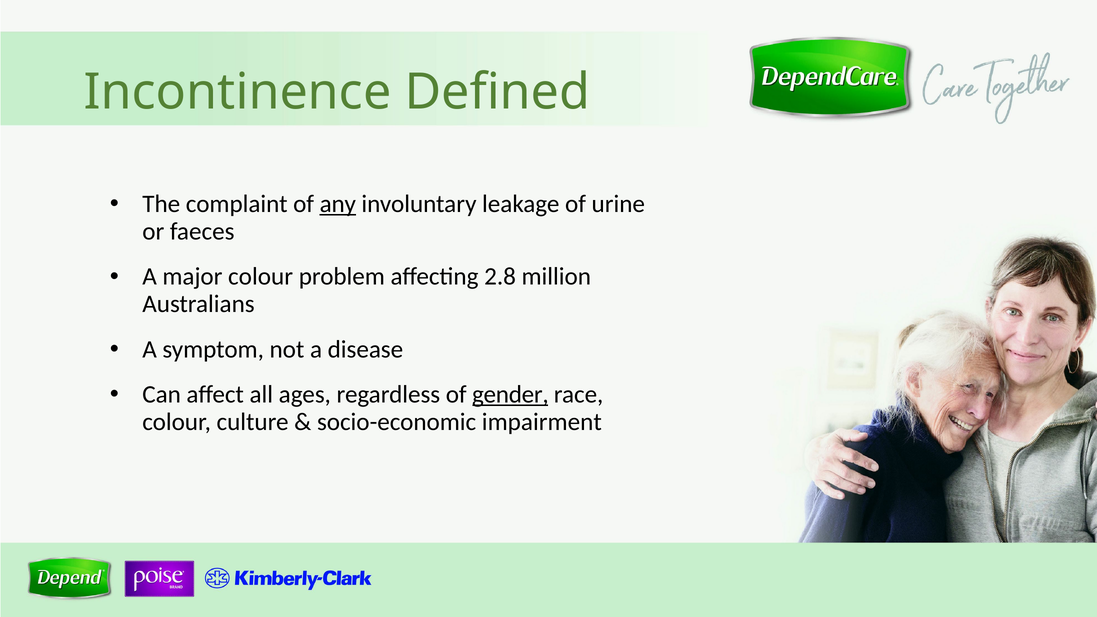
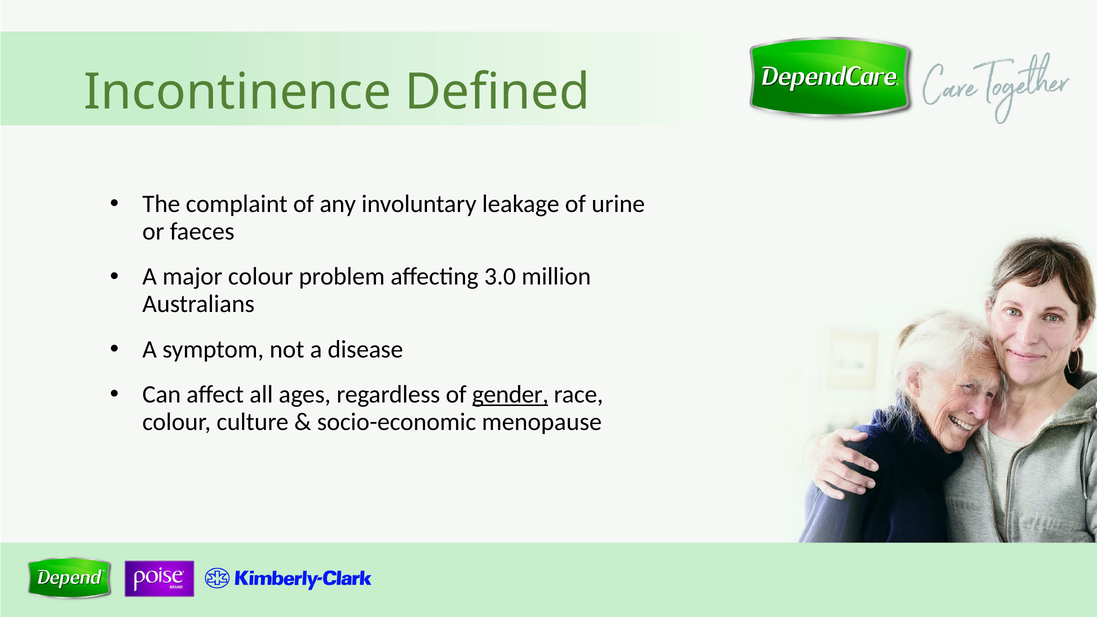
any underline: present -> none (338, 204)
2.8: 2.8 -> 3.0 (500, 277)
impairment: impairment -> menopause (542, 422)
